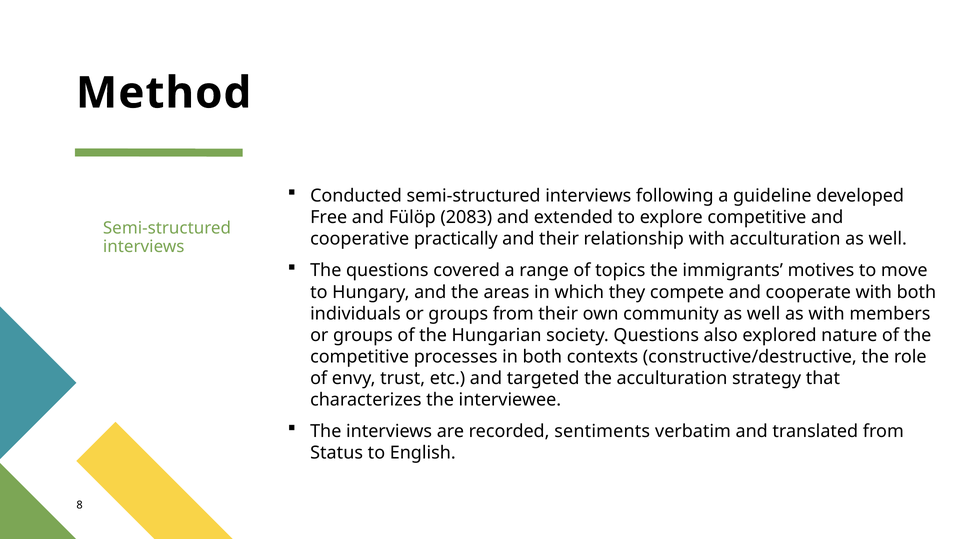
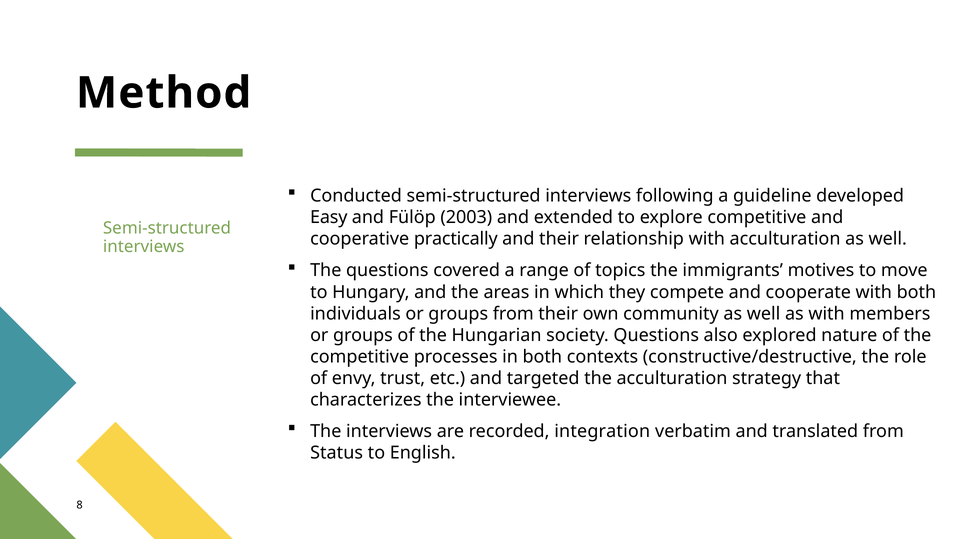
Free: Free -> Easy (329, 218)
2083: 2083 -> 2003 (466, 218)
sentiments: sentiments -> integration (602, 432)
